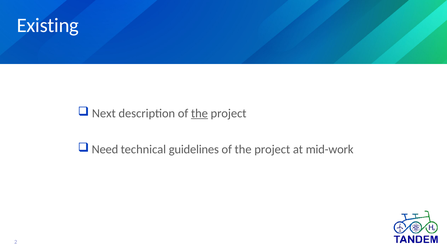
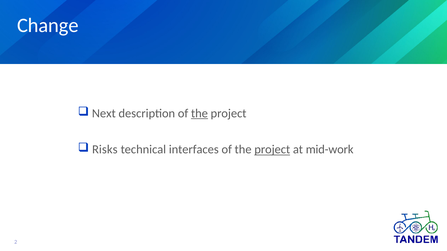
Existing: Existing -> Change (48, 26)
Need: Need -> Risks (105, 150)
guidelines: guidelines -> interfaces (194, 150)
project underline: none -> present (272, 150)
